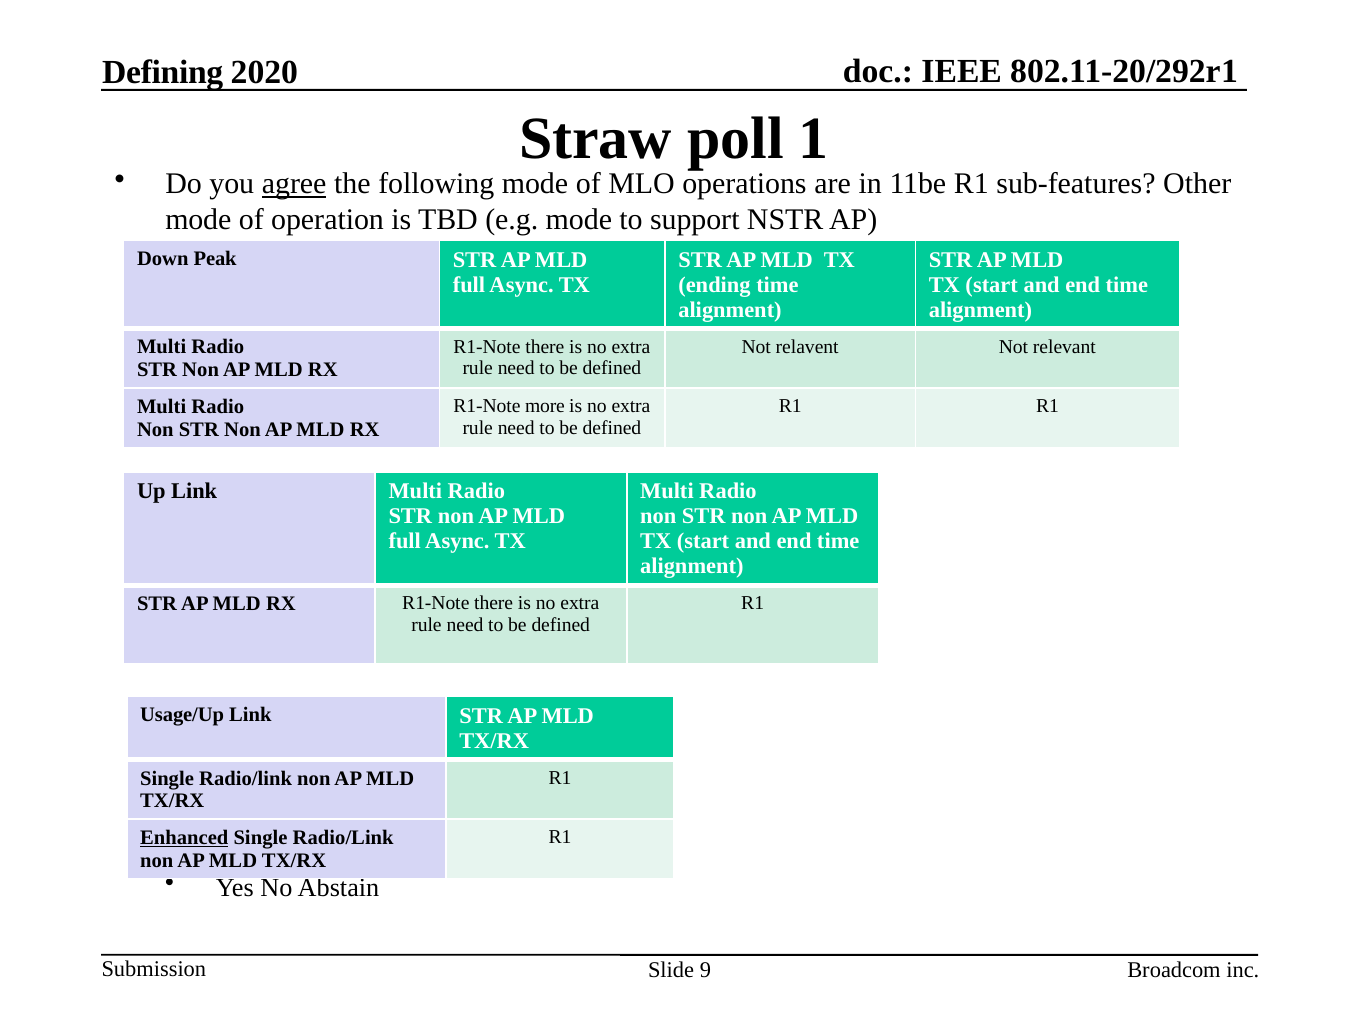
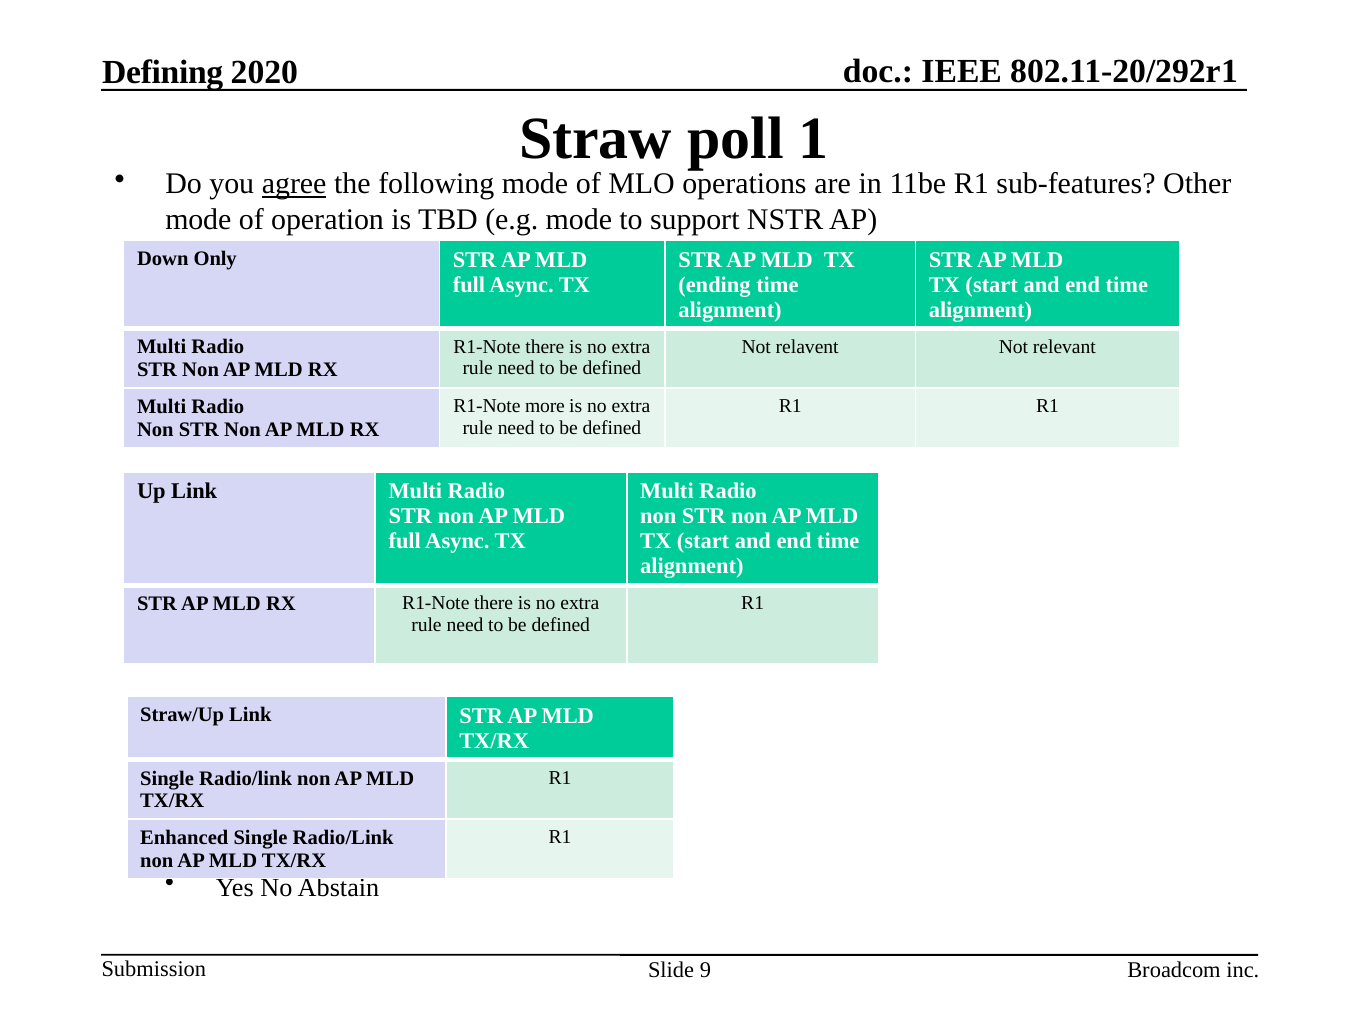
Peak: Peak -> Only (215, 259)
Usage/Up: Usage/Up -> Straw/Up (182, 715)
Enhanced underline: present -> none (184, 838)
